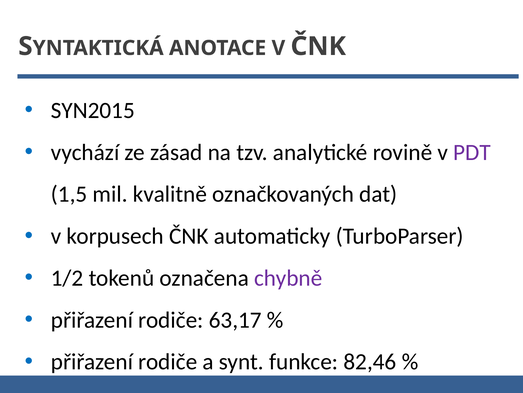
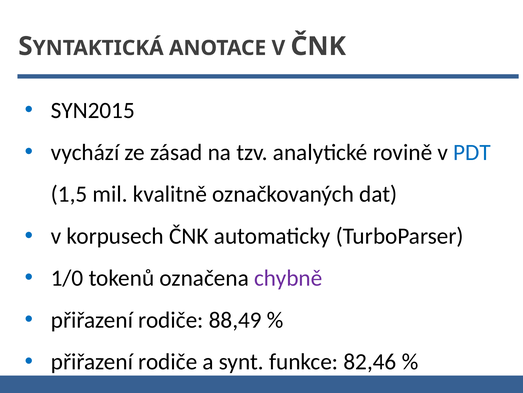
PDT colour: purple -> blue (472, 152)
1/2: 1/2 -> 1/0 (67, 278)
63,17: 63,17 -> 88,49 (235, 319)
